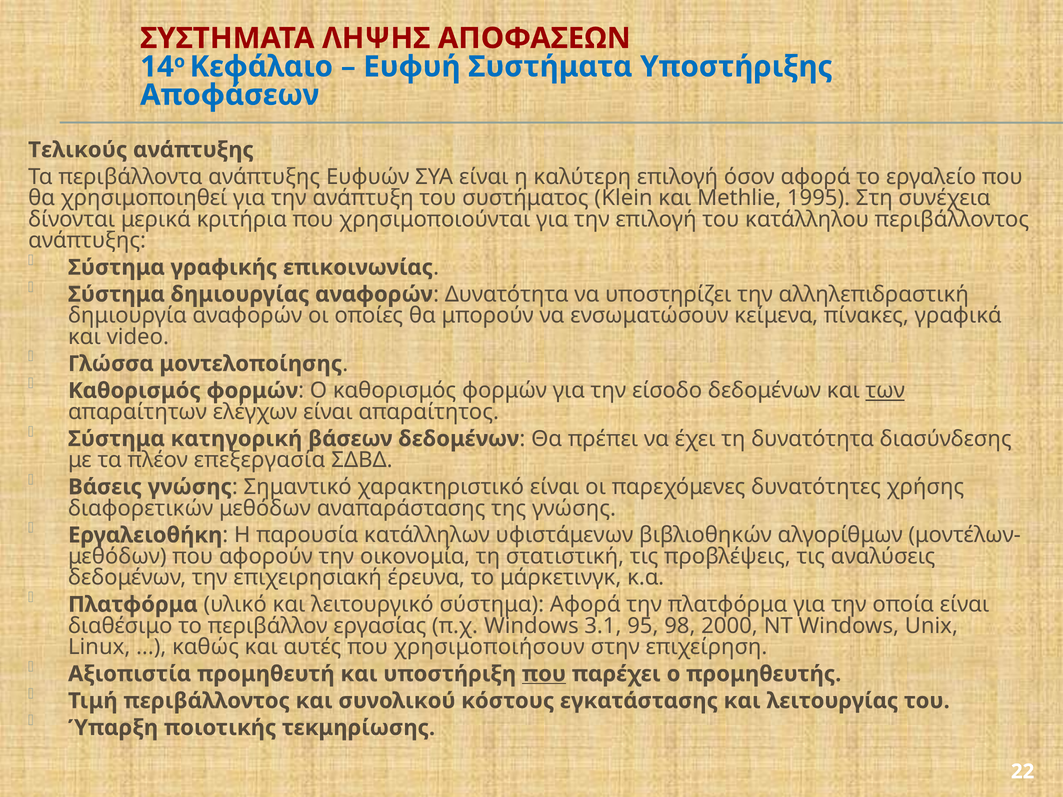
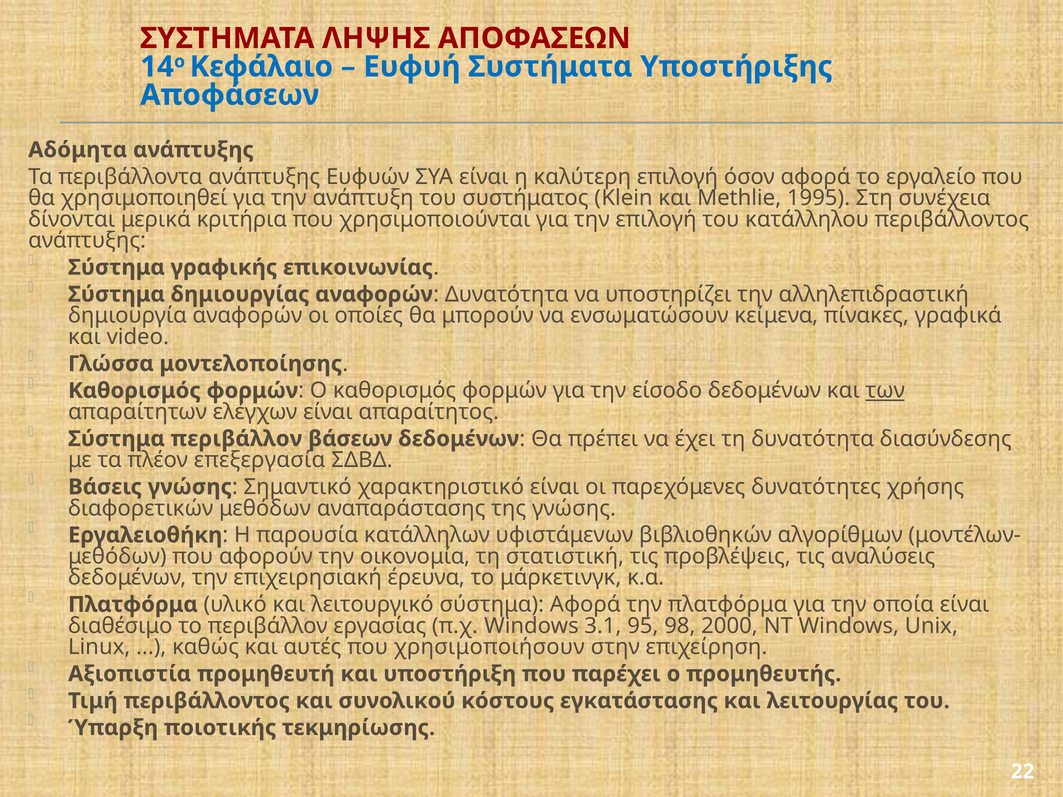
Τελικούς: Τελικούς -> Αδόμητα (78, 150)
Σύστημα κατηγορική: κατηγορική -> περιβάλλον (236, 439)
που underline: present -> none (544, 674)
